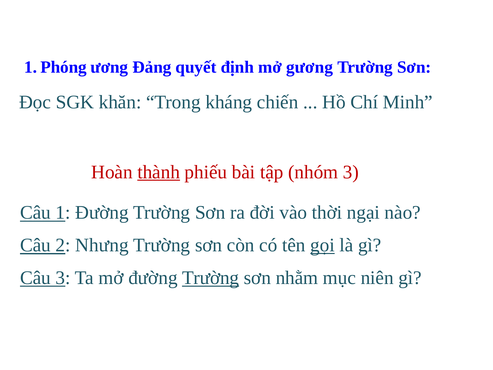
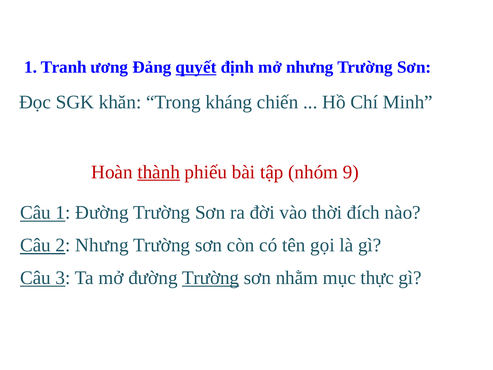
Phóng: Phóng -> Tranh (64, 67)
quyết underline: none -> present (196, 67)
mở gương: gương -> nhưng (310, 67)
nhóm 3: 3 -> 9 (351, 172)
ngại: ngại -> đích (363, 212)
gọi underline: present -> none (322, 245)
niên: niên -> thực (377, 278)
